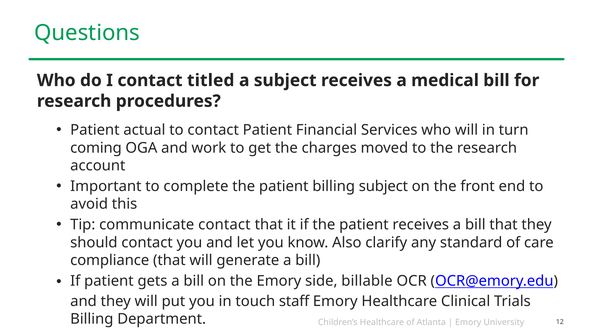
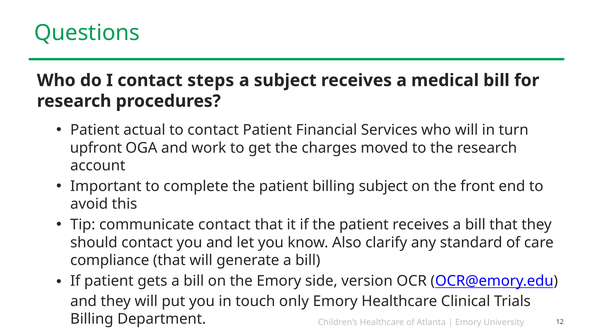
titled: titled -> steps (211, 81)
coming: coming -> upfront (96, 148)
billable: billable -> version (367, 281)
staff: staff -> only (294, 302)
